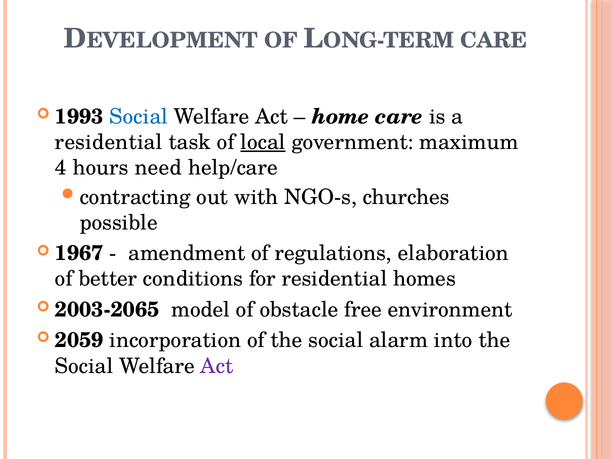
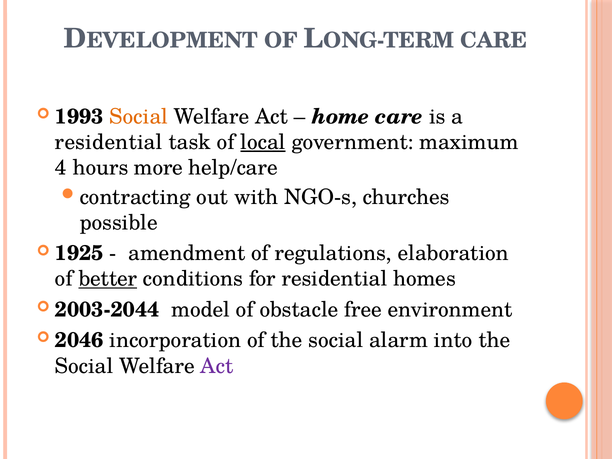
Social colour: blue -> orange (139, 117)
need: need -> more (158, 168)
1967: 1967 -> 1925 (79, 253)
better underline: none -> present (108, 279)
2003-2065: 2003-2065 -> 2003-2044 (107, 310)
2059: 2059 -> 2046 (79, 340)
